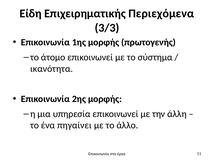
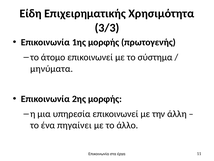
Περιεχόμενα: Περιεχόμενα -> Χρησιμότητα (161, 14)
ικανότητα: ικανότητα -> μηνύματα (52, 69)
